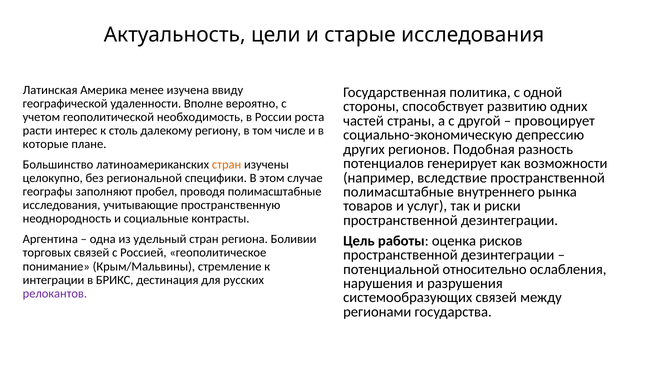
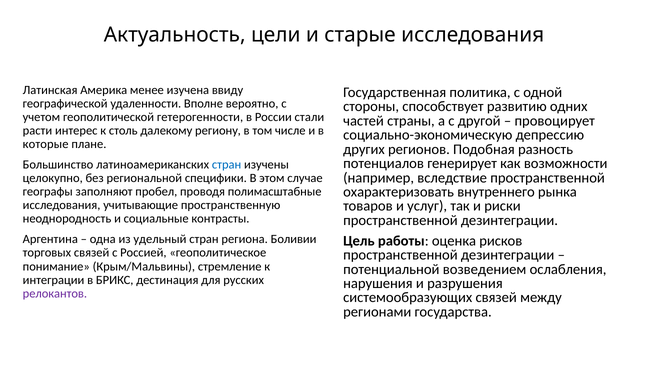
необходимость: необходимость -> гетерогенности (200, 117)
роста: роста -> стали (309, 117)
стран colour: orange -> blue (227, 165)
полимасштабные: полимасштабные -> охарактеризовать (399, 192)
относительно: относительно -> возведением (485, 269)
